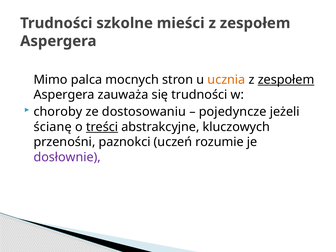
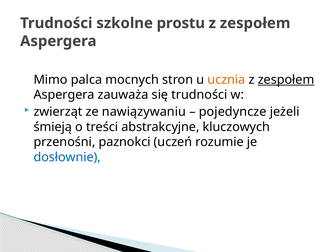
mieści: mieści -> prostu (181, 23)
choroby: choroby -> zwierząt (58, 112)
dostosowaniu: dostosowaniu -> nawiązywaniu (144, 112)
ścianę: ścianę -> śmieją (53, 127)
treści underline: present -> none (102, 127)
dosłownie colour: purple -> blue (67, 157)
